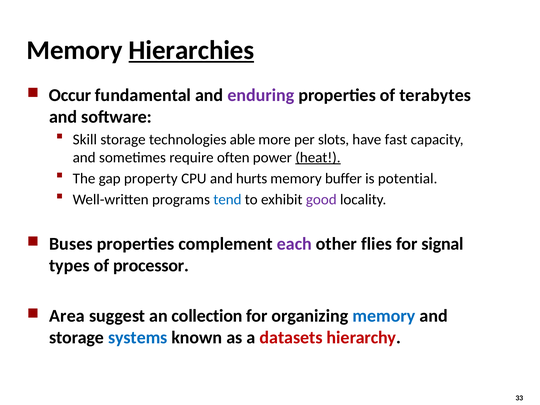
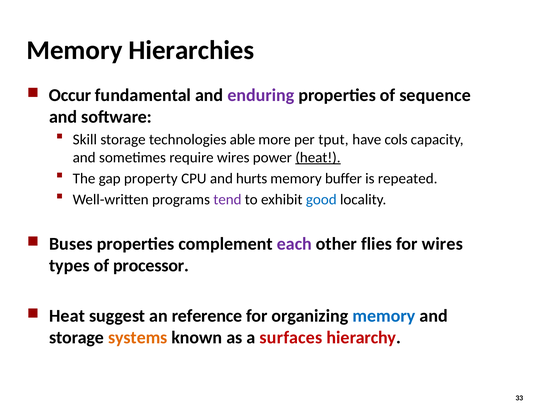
Hierarchies underline: present -> none (191, 50)
terabytes: terabytes -> sequence (435, 95)
slots: slots -> tput (333, 139)
fast: fast -> cols (396, 139)
require often: often -> wires (233, 157)
potential: potential -> repeated (408, 178)
tend colour: blue -> purple (227, 199)
good colour: purple -> blue (321, 199)
for signal: signal -> wires (442, 244)
Area: Area -> Heat (67, 316)
collection: collection -> reference (207, 316)
systems colour: blue -> orange (138, 338)
datasets: datasets -> surfaces (291, 338)
